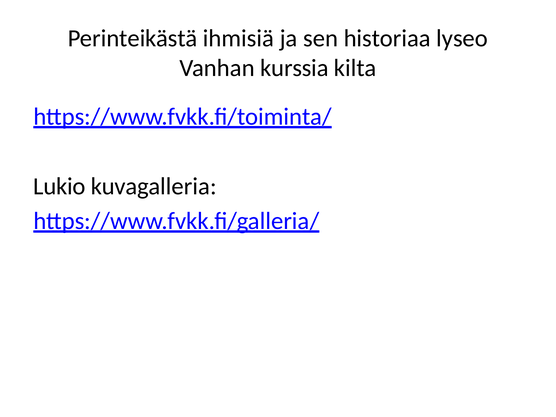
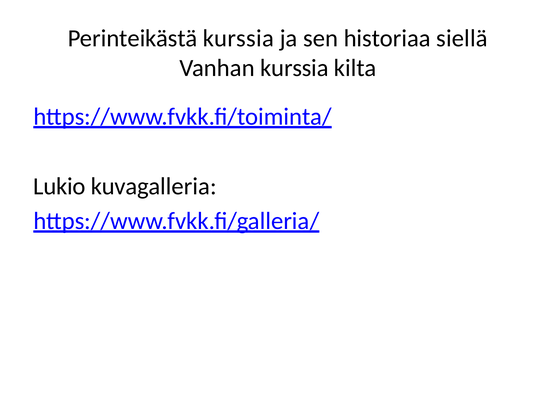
Perinteikästä ihmisiä: ihmisiä -> kurssia (238, 38)
lyseo: lyseo -> siellä (462, 38)
